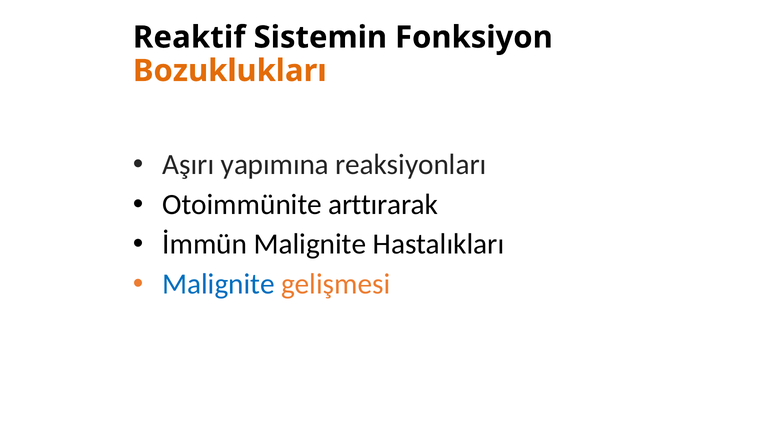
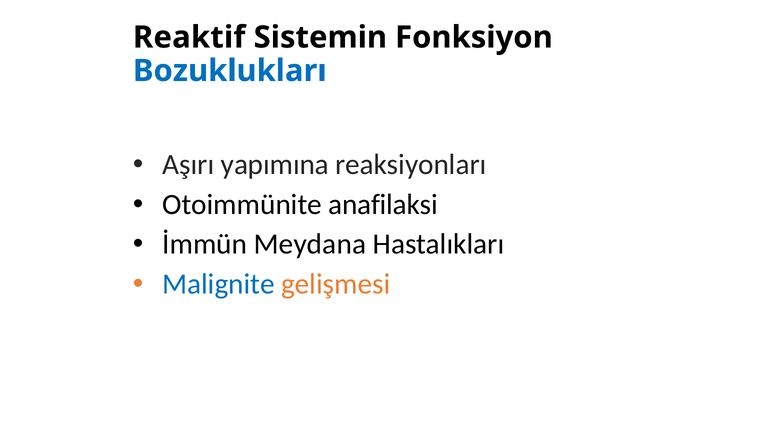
Bozuklukları colour: orange -> blue (230, 71)
arttırarak: arttırarak -> anafilaksi (383, 204)
İmmün Malignite: Malignite -> Meydana (310, 244)
